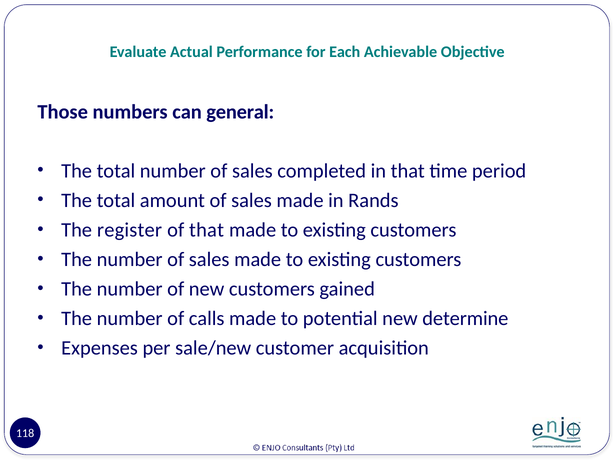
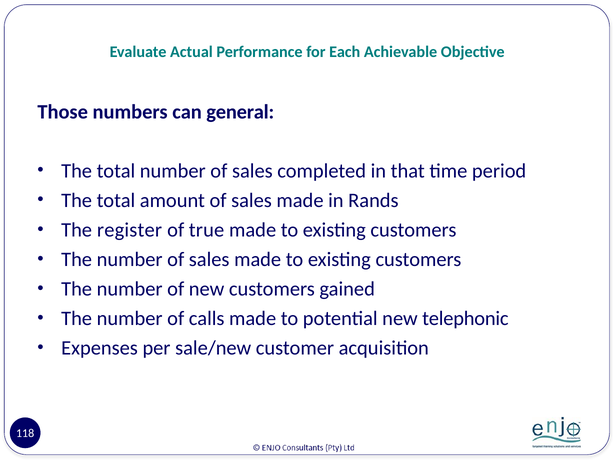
of that: that -> true (207, 230)
determine: determine -> telephonic (465, 318)
